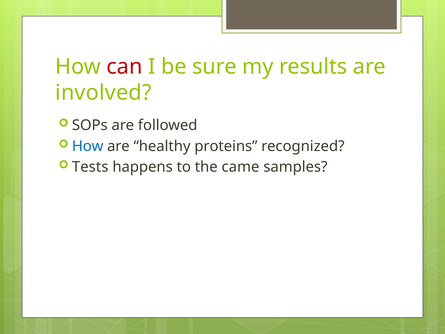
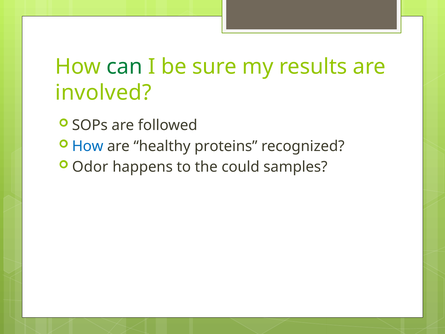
can colour: red -> green (125, 67)
Tests: Tests -> Odor (90, 167)
came: came -> could (241, 167)
